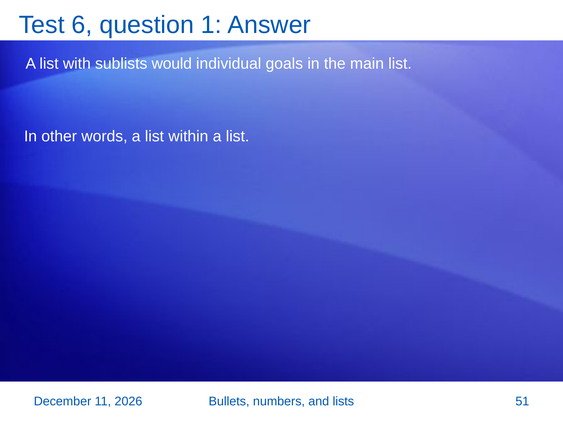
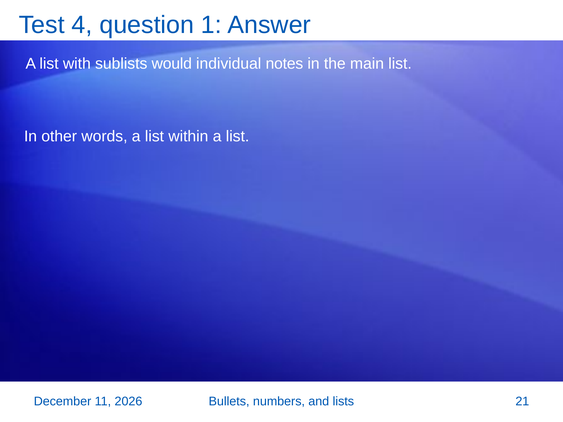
6: 6 -> 4 (82, 25)
goals: goals -> notes (284, 64)
51: 51 -> 21 (522, 402)
